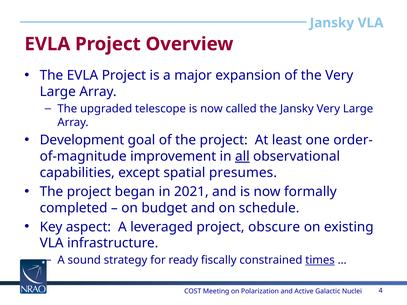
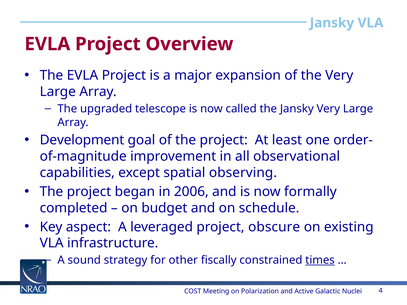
all underline: present -> none (242, 157)
presumes: presumes -> observing (243, 173)
2021: 2021 -> 2006 (191, 192)
ready: ready -> other (183, 260)
